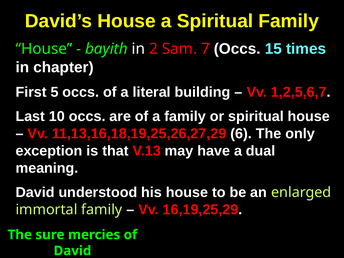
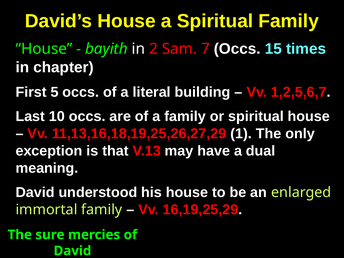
6: 6 -> 1 (241, 134)
